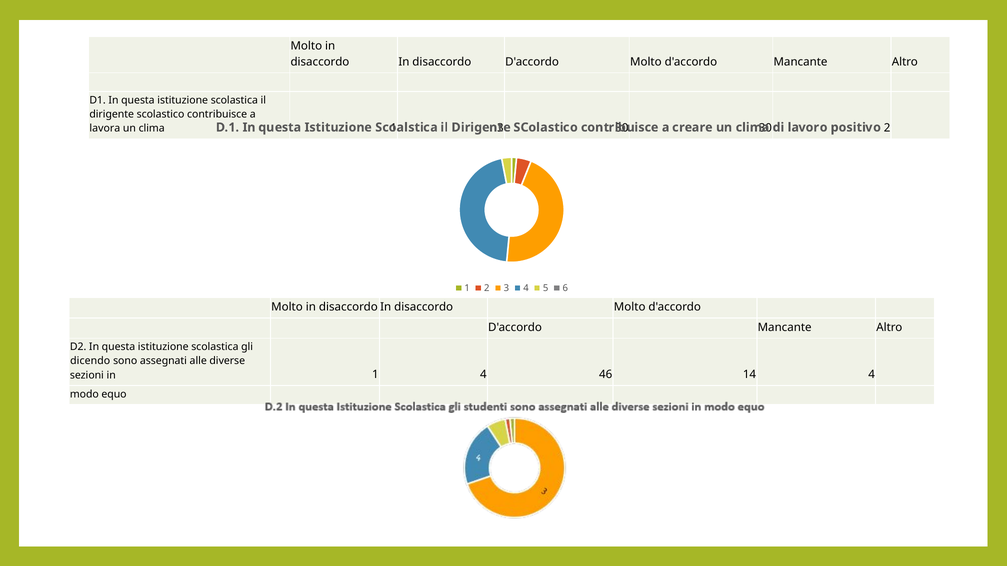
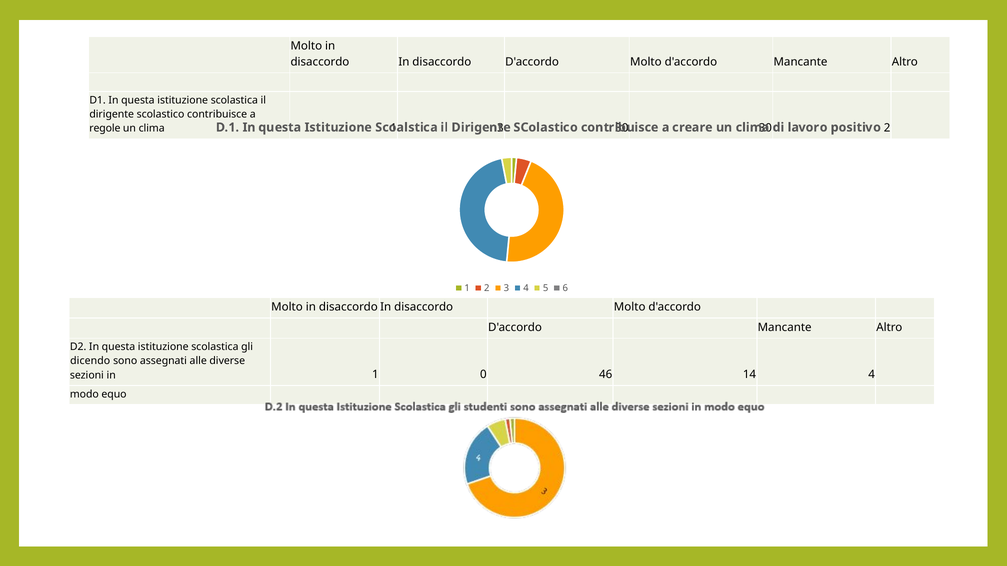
lavora: lavora -> regole (105, 129)
1 4: 4 -> 0 (483, 375)
